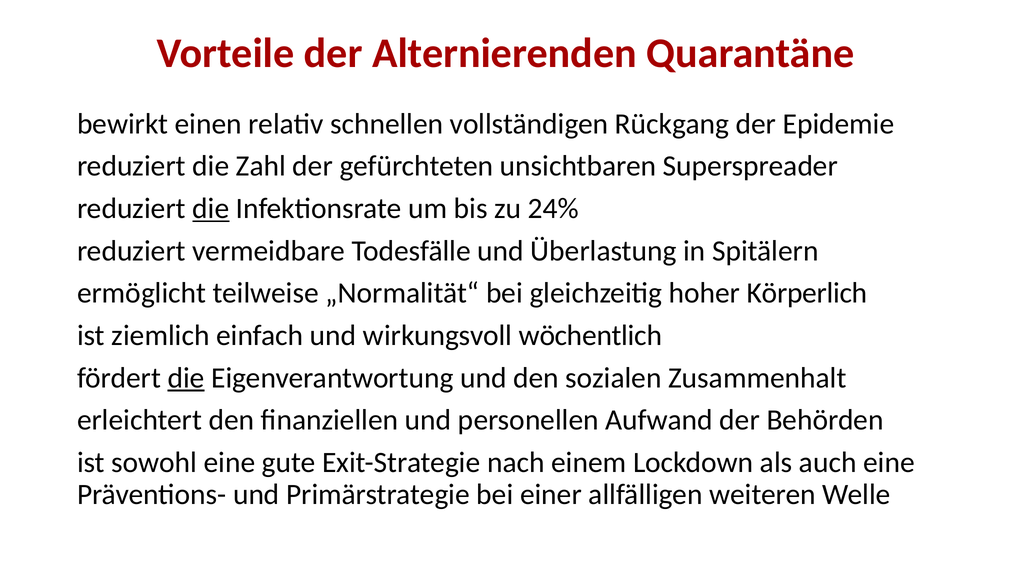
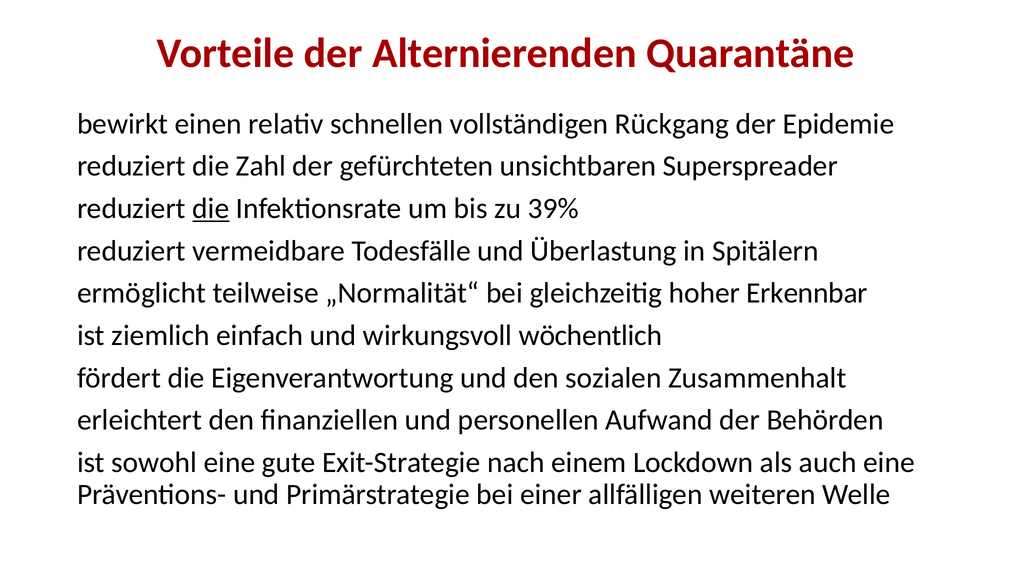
24%: 24% -> 39% (553, 209)
Körperlich: Körperlich -> Erkennbar (807, 293)
die underline: present -> none (186, 378)
